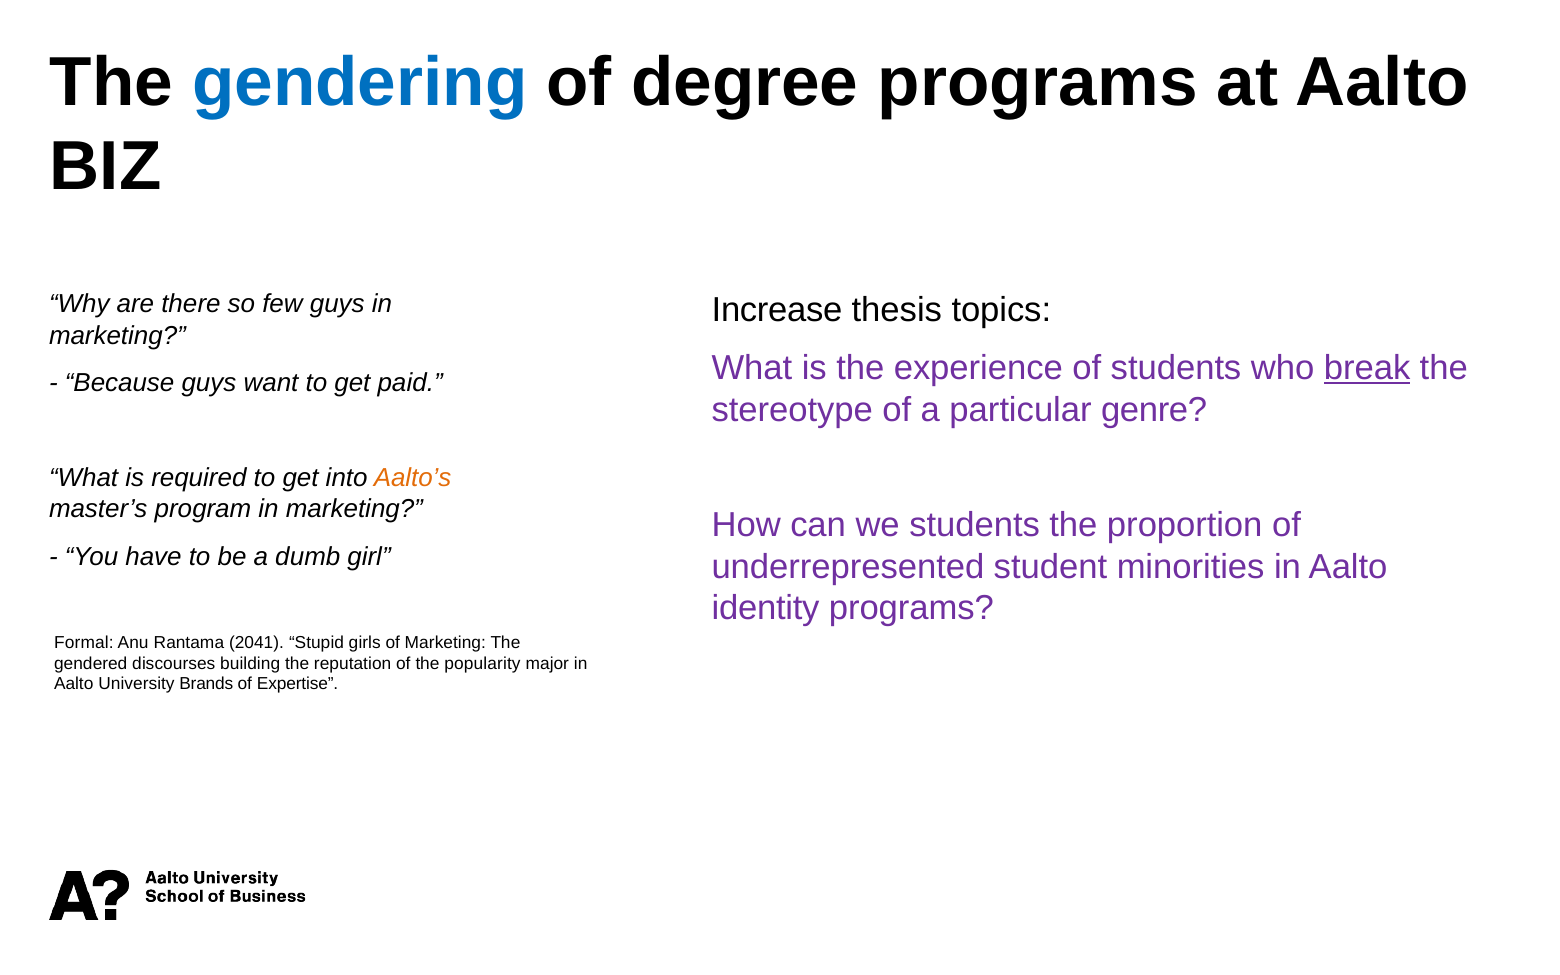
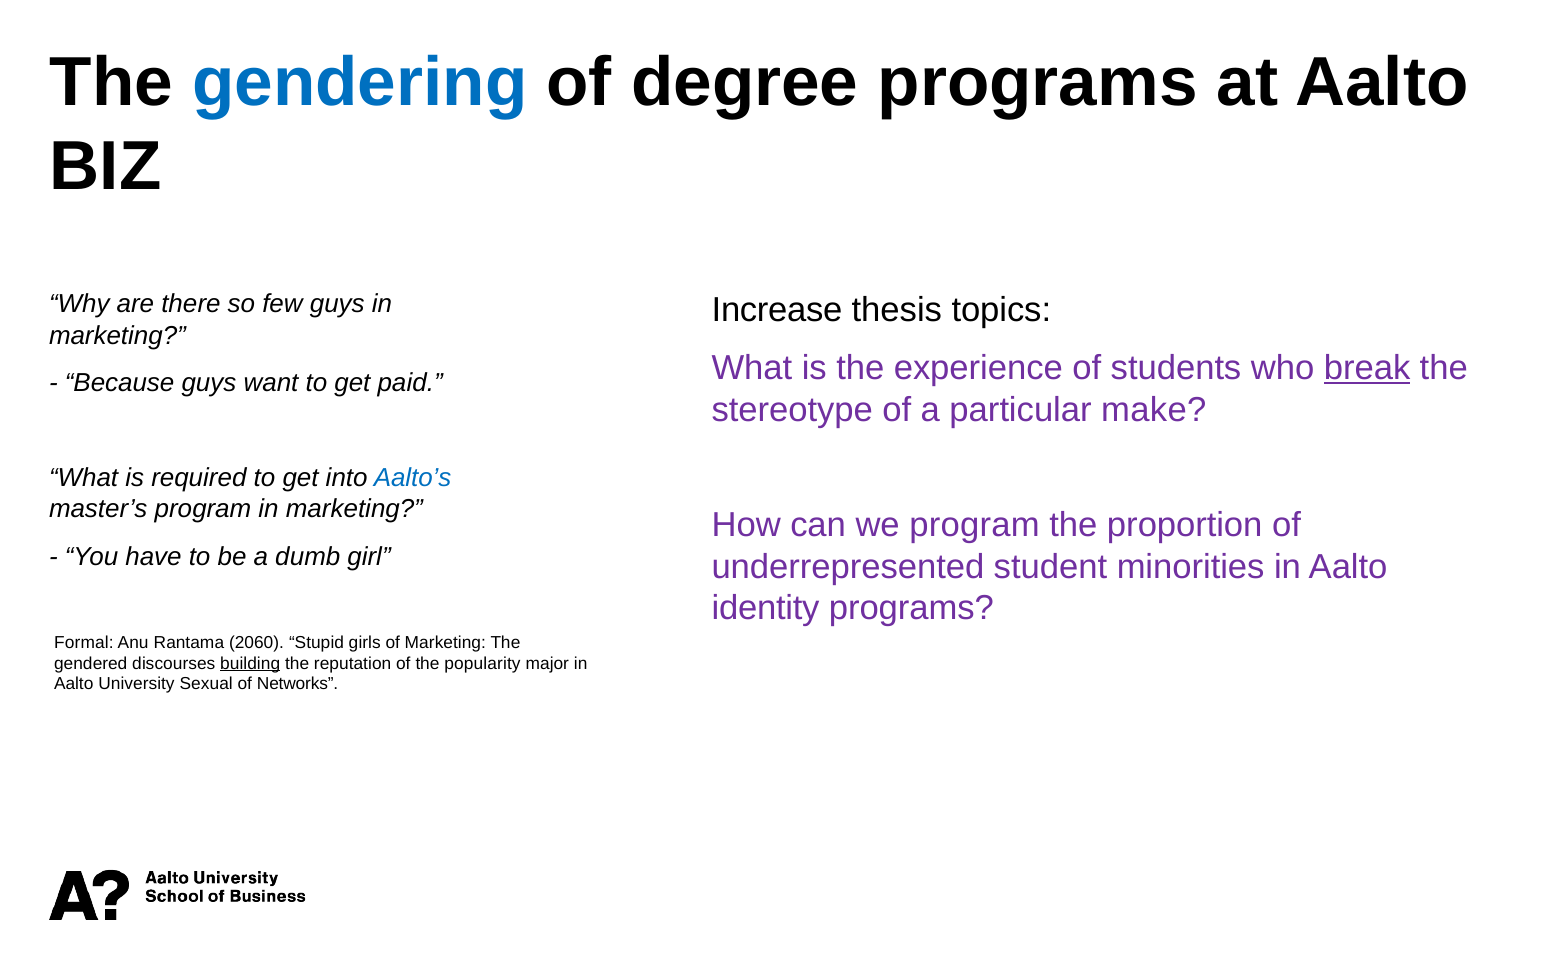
genre: genre -> make (1154, 410)
Aalto’s colour: orange -> blue (413, 478)
we students: students -> program (975, 525)
2041: 2041 -> 2060 (256, 643)
building underline: none -> present (250, 663)
Brands: Brands -> Sexual (206, 684)
Expertise: Expertise -> Networks (298, 684)
